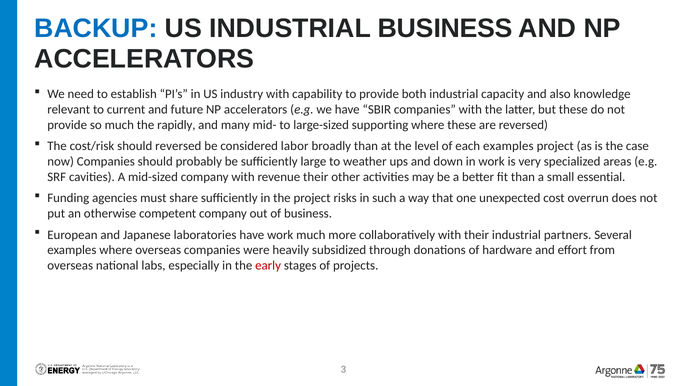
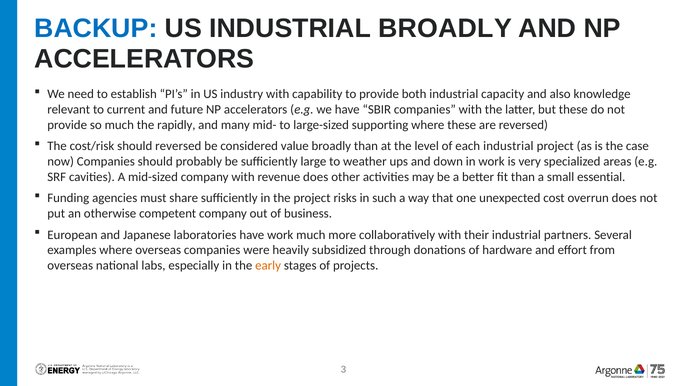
INDUSTRIAL BUSINESS: BUSINESS -> BROADLY (445, 28)
labor: labor -> value (295, 146)
each examples: examples -> industrial (508, 146)
revenue their: their -> does (316, 177)
early colour: red -> orange (268, 266)
